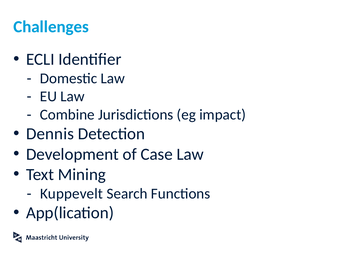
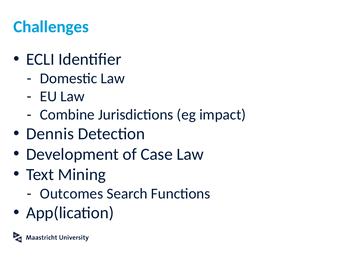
Kuppevelt: Kuppevelt -> Outcomes (72, 194)
